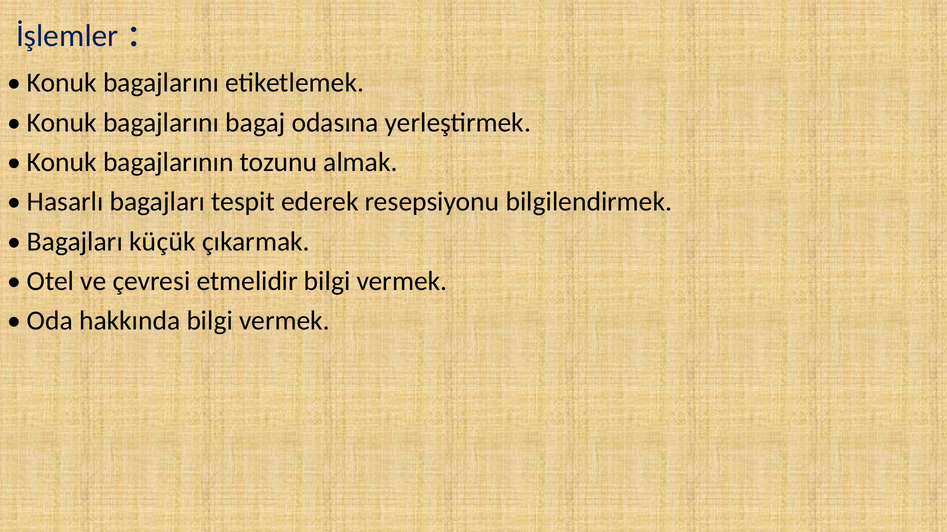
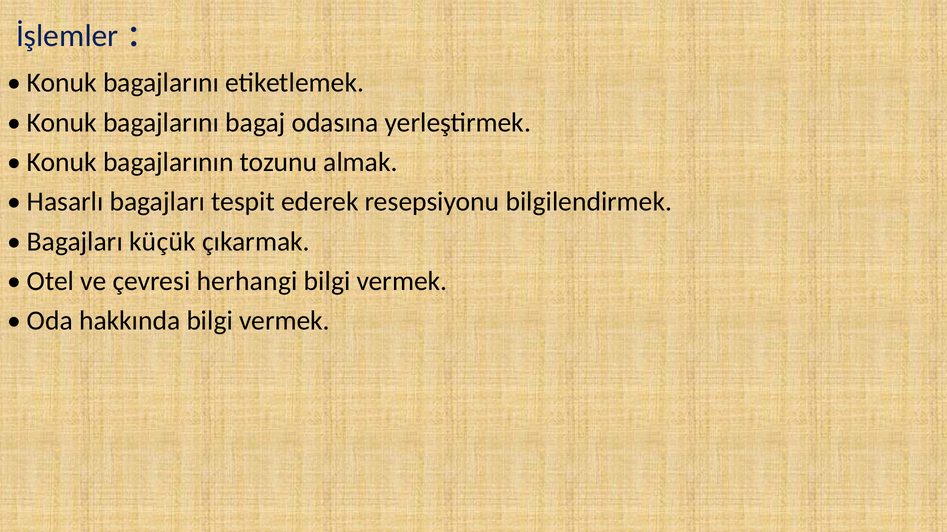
etmelidir: etmelidir -> herhangi (247, 282)
